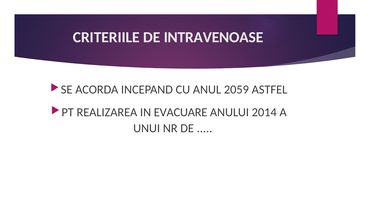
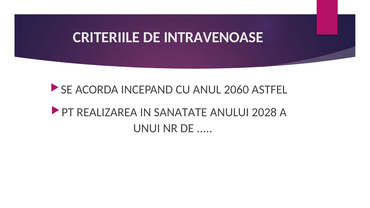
2059: 2059 -> 2060 (236, 90)
EVACUARE: EVACUARE -> SANATATE (181, 112)
2014: 2014 -> 2028 (264, 112)
